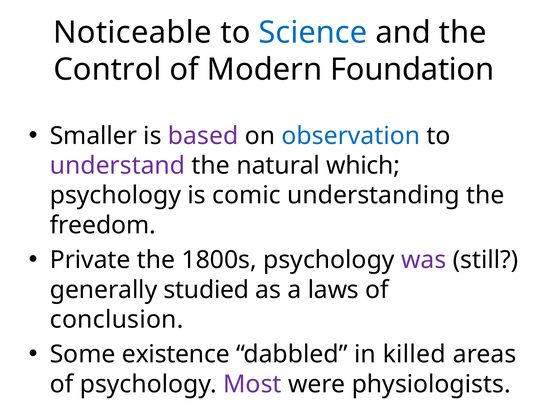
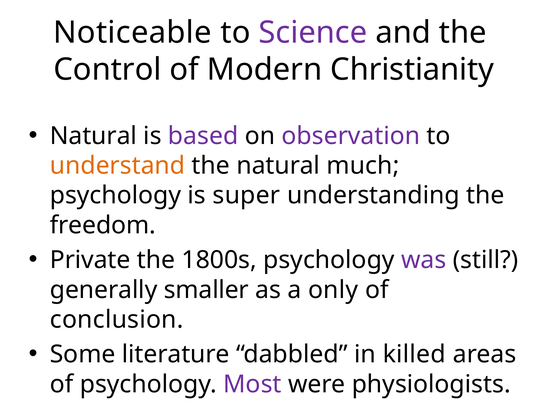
Science colour: blue -> purple (313, 32)
Foundation: Foundation -> Christianity (412, 70)
Smaller: Smaller -> Natural (93, 136)
observation colour: blue -> purple (351, 136)
understand colour: purple -> orange (117, 165)
which: which -> much (363, 165)
comic: comic -> super (246, 195)
studied: studied -> smaller (206, 289)
laws: laws -> only (333, 289)
existence: existence -> literature (176, 354)
